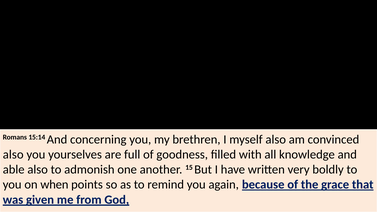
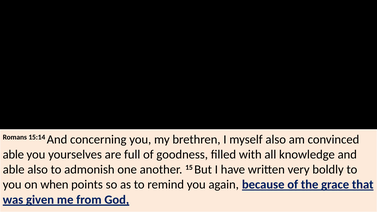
also: also -> able (13, 154)
